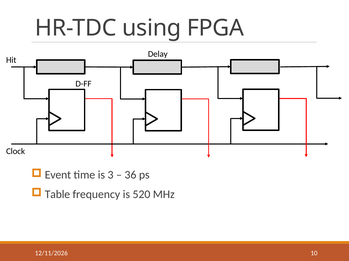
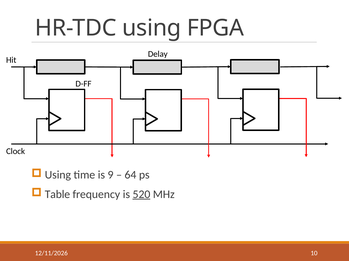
Event: Event -> Using (58, 175)
3: 3 -> 9 (111, 175)
36: 36 -> 64 (130, 175)
520 underline: none -> present (141, 195)
